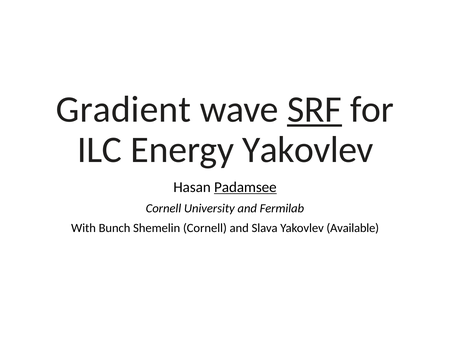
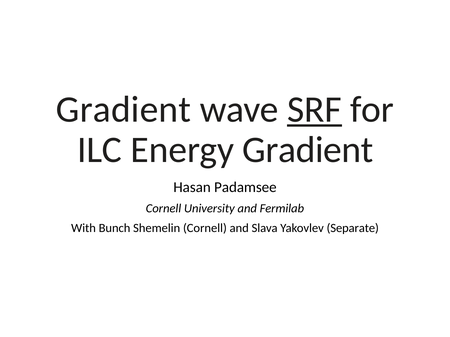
Energy Yakovlev: Yakovlev -> Gradient (308, 150)
Padamsee underline: present -> none (245, 188)
Available: Available -> Separate (353, 228)
